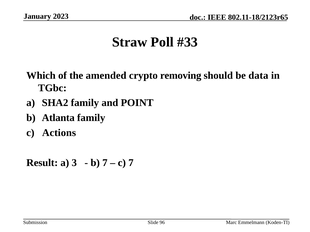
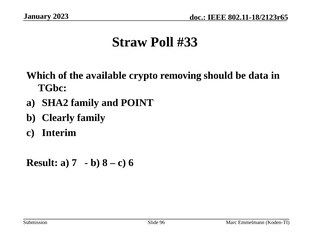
amended: amended -> available (106, 76)
Atlanta: Atlanta -> Clearly (58, 118)
Actions: Actions -> Interim (59, 133)
3: 3 -> 7 (74, 163)
b 7: 7 -> 8 (105, 163)
c 7: 7 -> 6 (131, 163)
